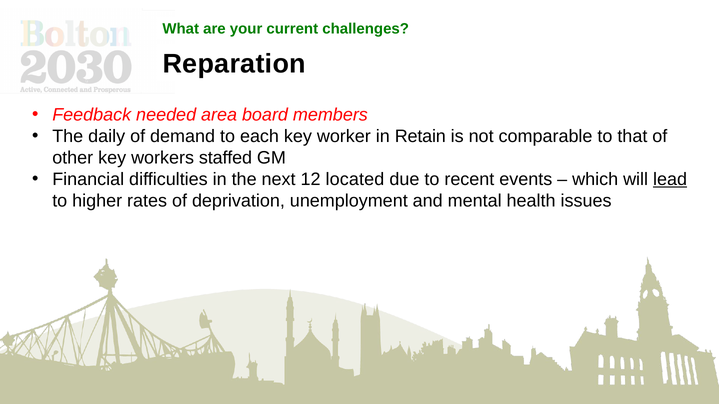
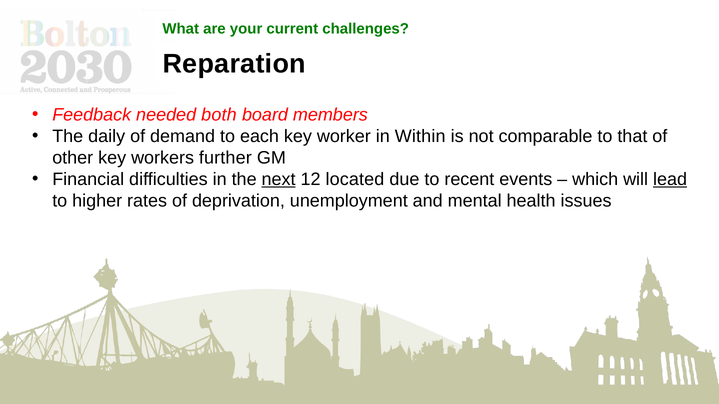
area: area -> both (219, 115)
Retain: Retain -> Within (420, 136)
staffed: staffed -> further (225, 158)
next underline: none -> present (279, 179)
